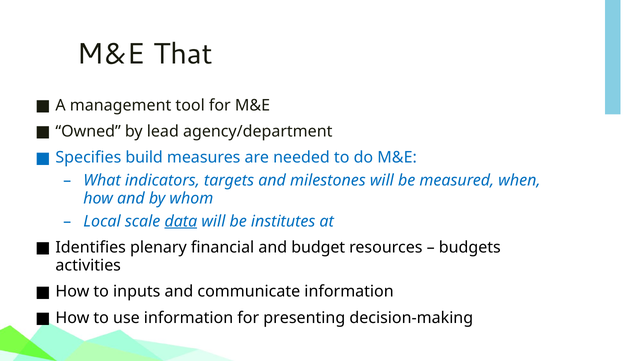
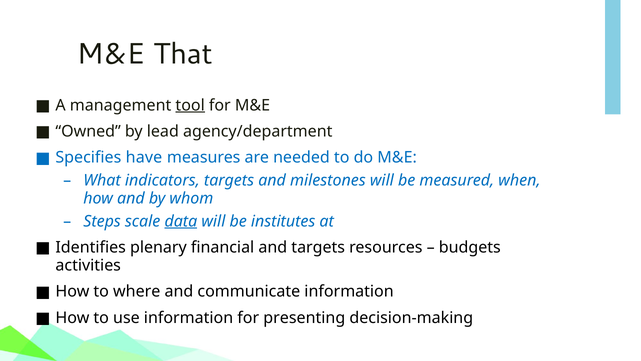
tool underline: none -> present (190, 105)
build: build -> have (144, 157)
Local: Local -> Steps (102, 221)
and budget: budget -> targets (318, 247)
inputs: inputs -> where (137, 291)
